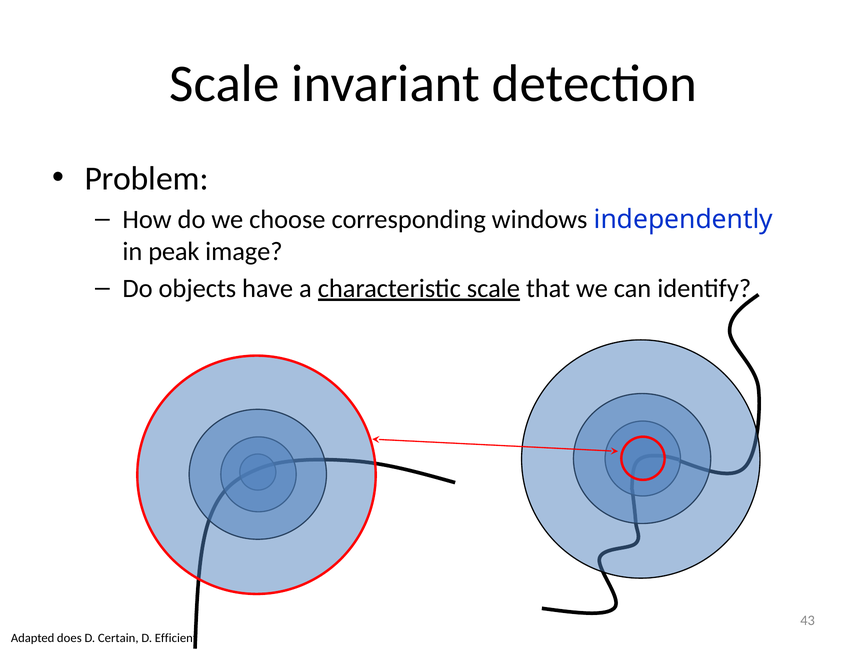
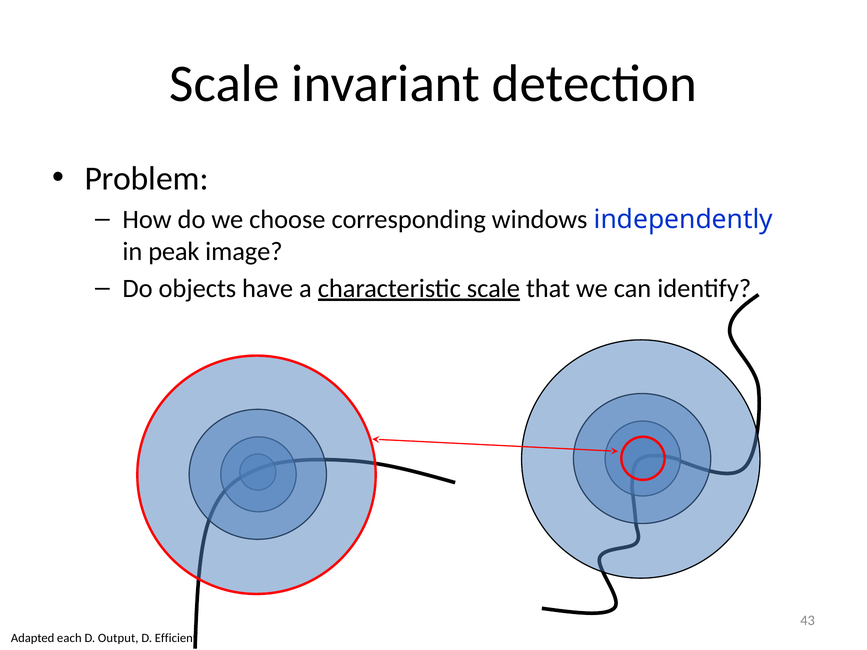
does: does -> each (69, 639)
Certain: Certain -> Output (118, 639)
